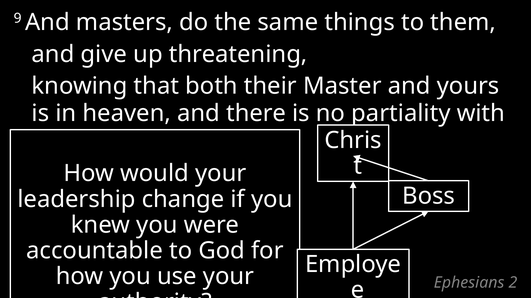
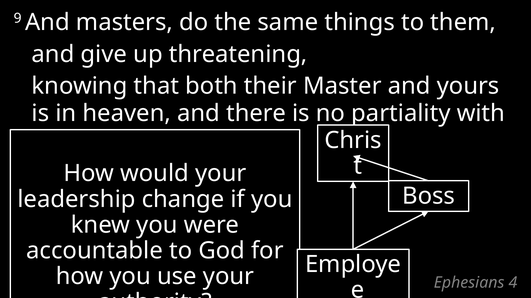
2: 2 -> 4 (513, 283)
